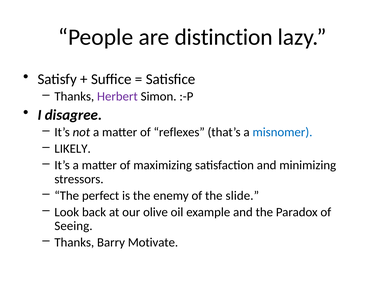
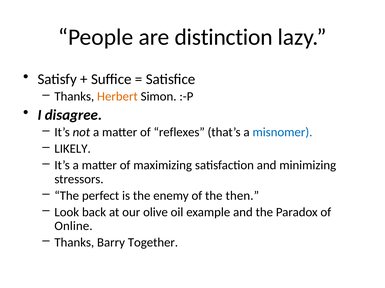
Herbert colour: purple -> orange (117, 97)
slide: slide -> then (242, 196)
Seeing: Seeing -> Online (73, 226)
Motivate: Motivate -> Together (153, 243)
